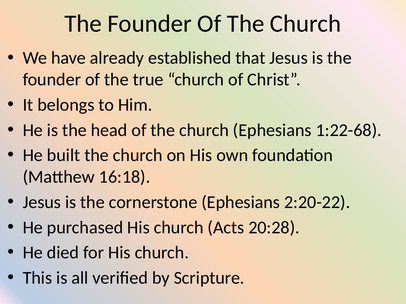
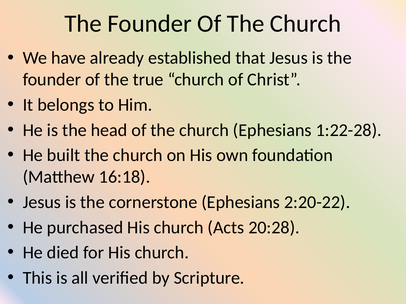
1:22-68: 1:22-68 -> 1:22-28 (349, 130)
